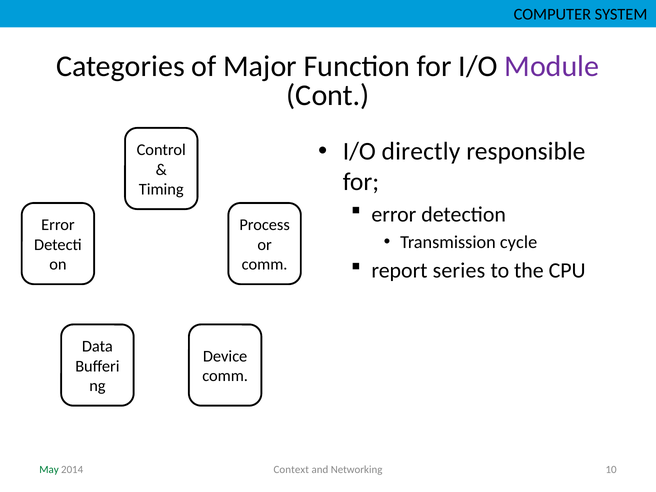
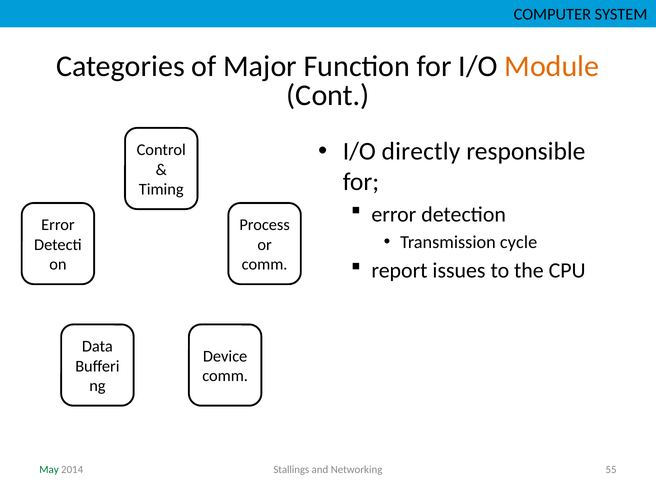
Module colour: purple -> orange (552, 67)
series: series -> issues (459, 271)
Context: Context -> Stallings (291, 470)
10: 10 -> 55 (611, 470)
